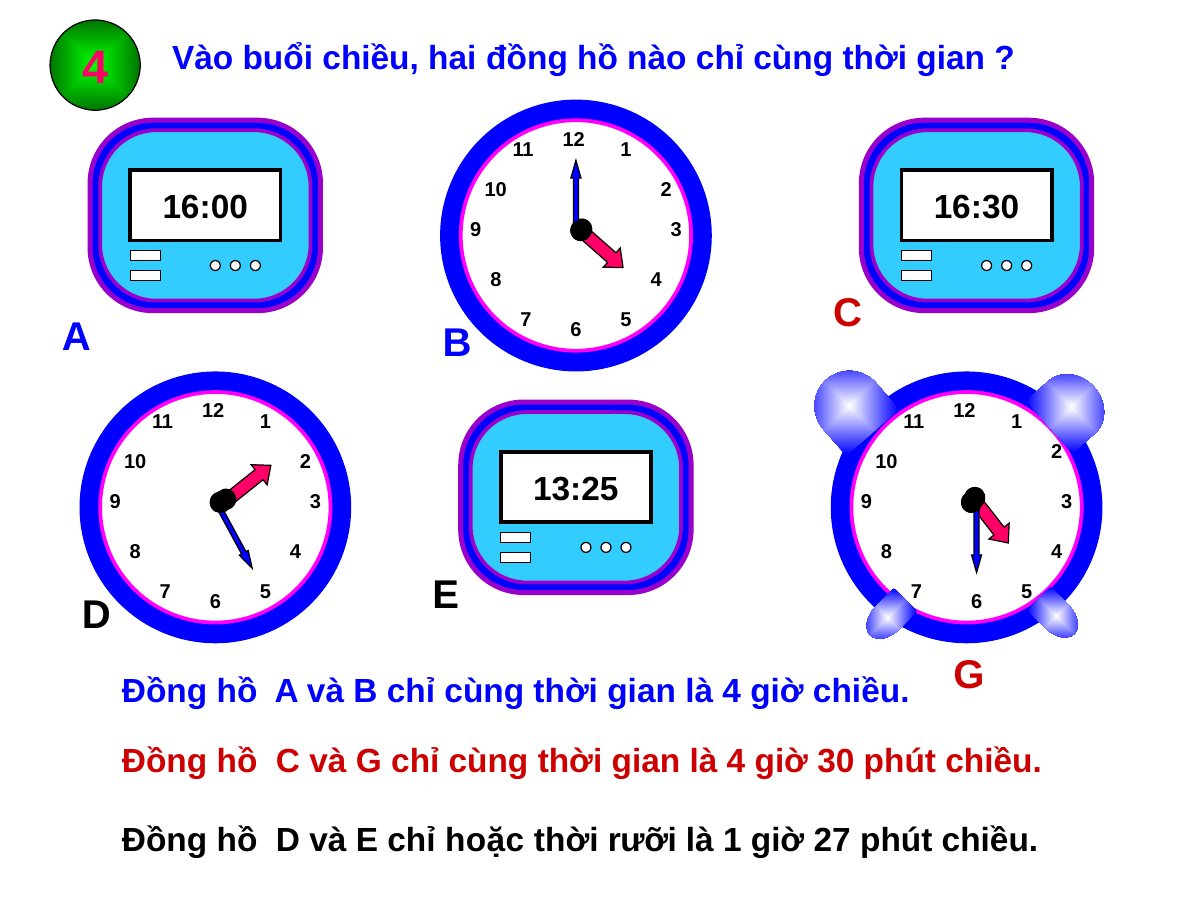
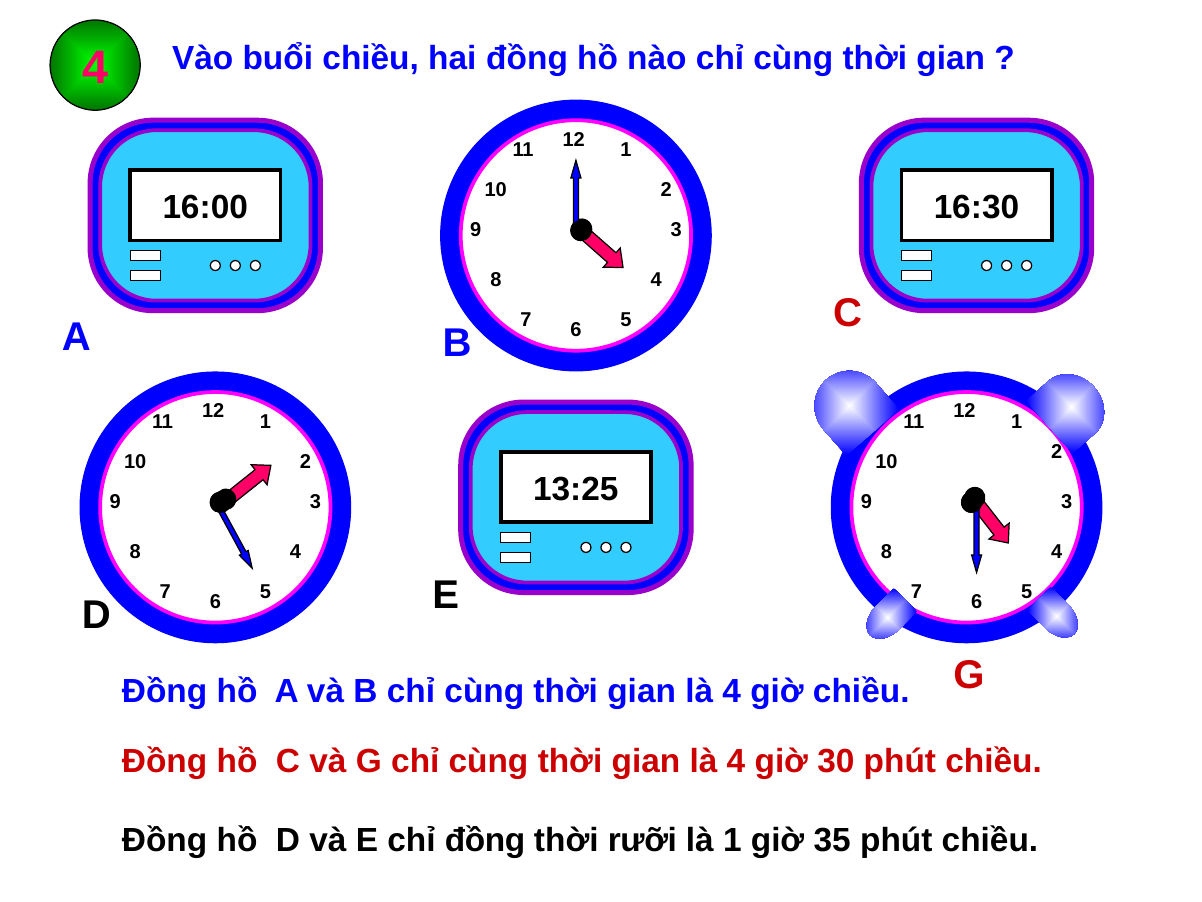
chỉ hoặc: hoặc -> đồng (485, 840)
27: 27 -> 35 (832, 840)
